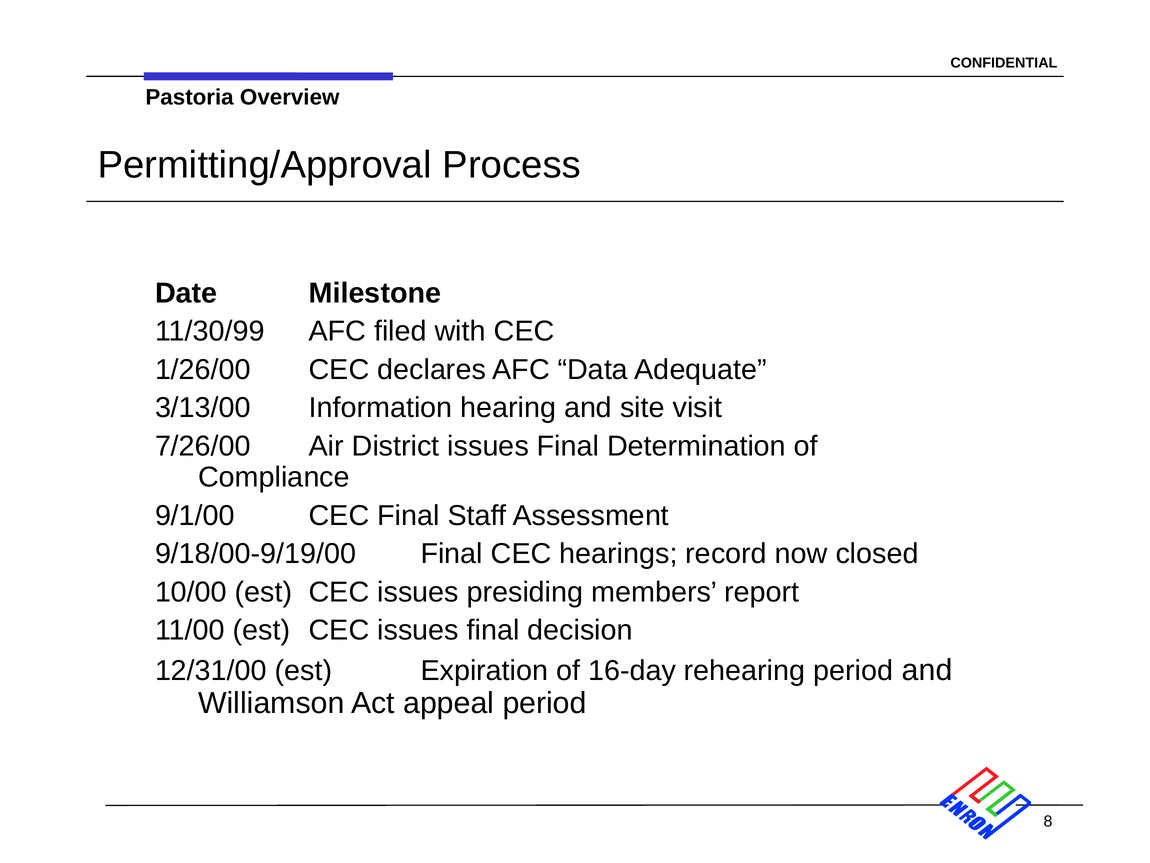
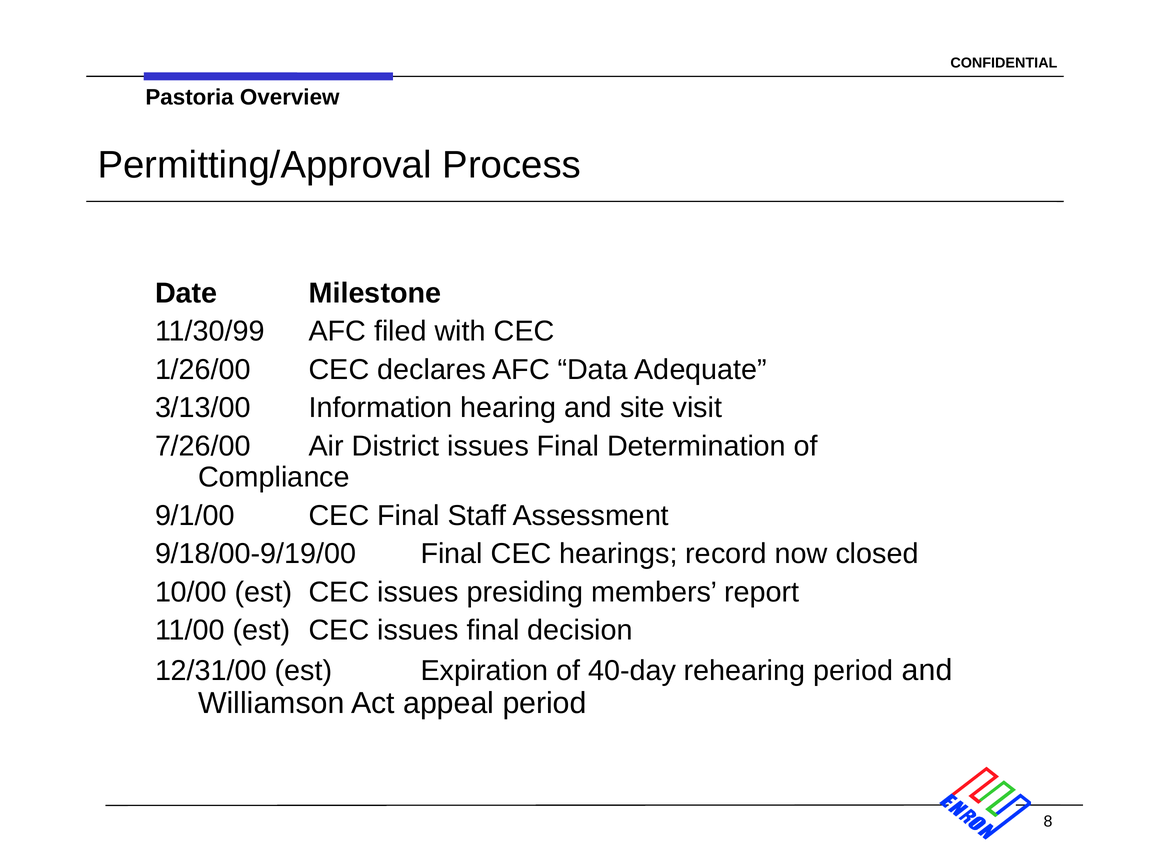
16-day: 16-day -> 40-day (632, 670)
